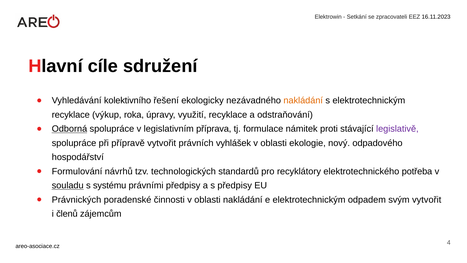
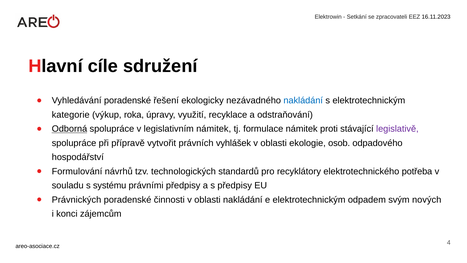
Vyhledávání kolektivního: kolektivního -> poradenské (128, 100)
nakládání colour: orange -> blue (303, 100)
recyklace: recyklace -> kategorie (71, 115)
legislativním příprava: příprava -> námitek (214, 129)
nový: nový -> osob (339, 143)
souladu underline: present -> none (68, 185)
svým vytvořit: vytvořit -> nových (427, 200)
členů: členů -> konci (67, 214)
